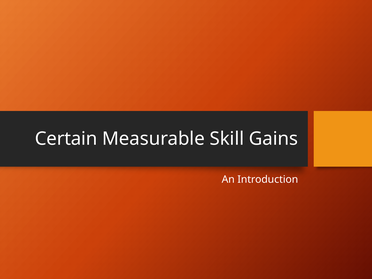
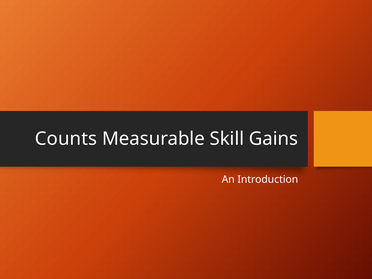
Certain: Certain -> Counts (66, 139)
